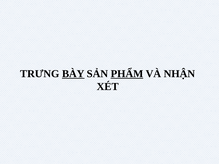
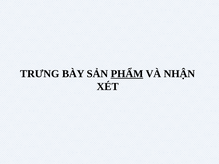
BÀY underline: present -> none (73, 74)
